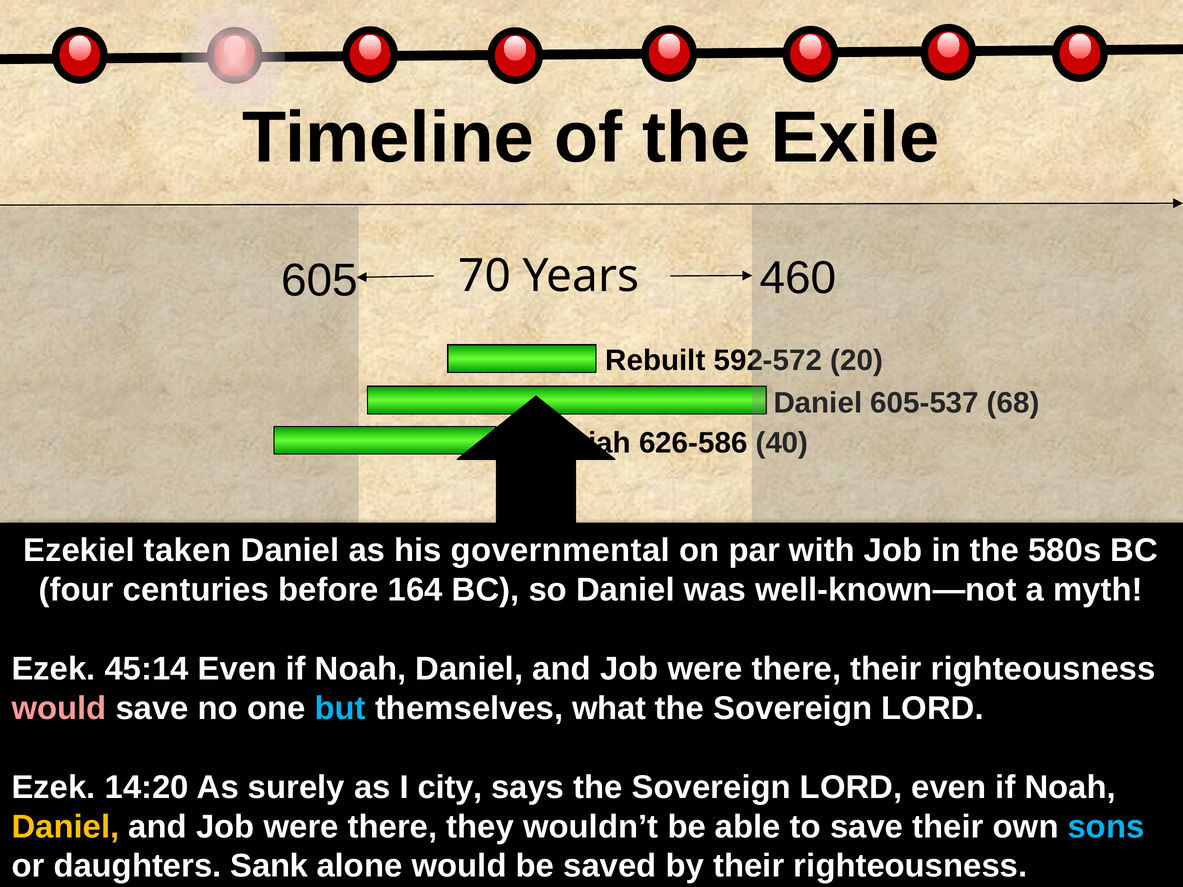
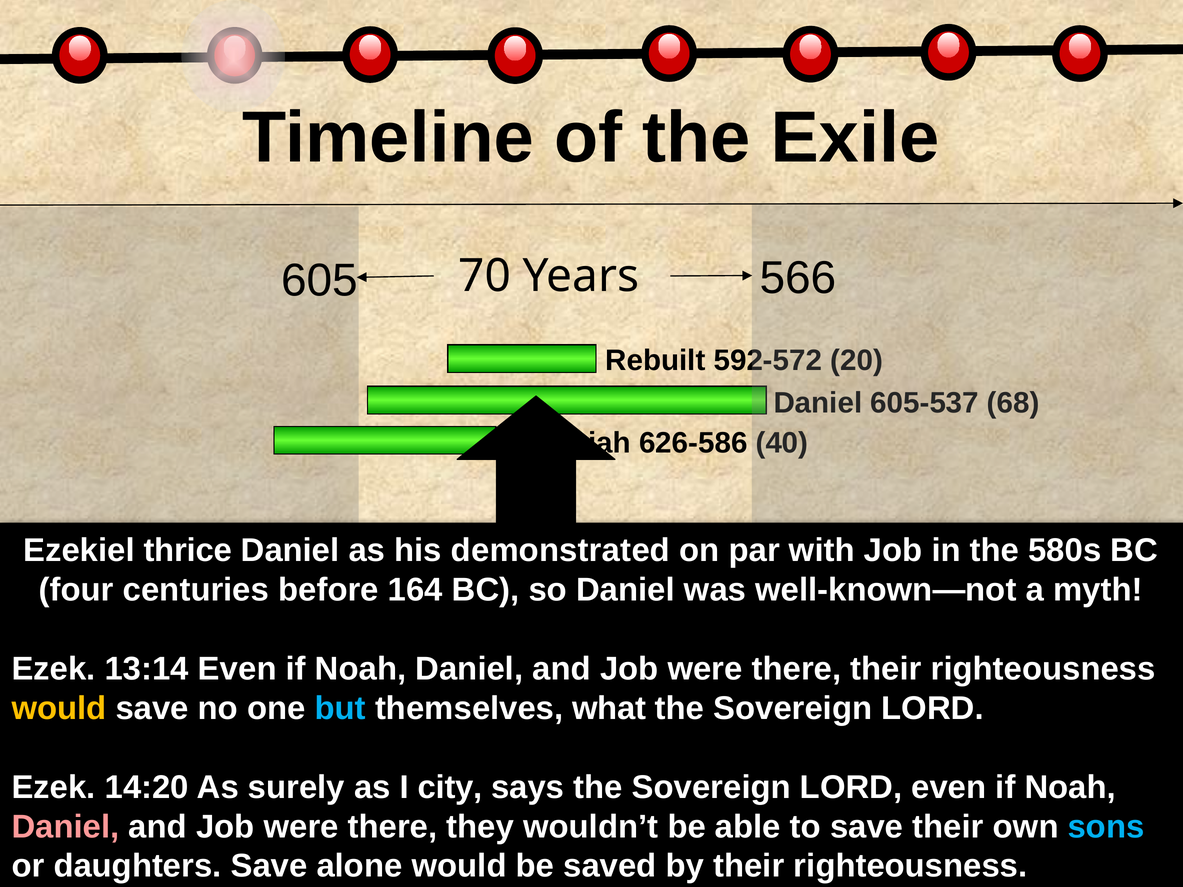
460: 460 -> 566 (798, 278)
taken: taken -> thrice (188, 551)
governmental: governmental -> demonstrated (560, 551)
45:14: 45:14 -> 13:14 (147, 669)
would colour: pink -> yellow (59, 709)
Daniel colour: yellow -> pink (65, 827)
Sank: Sank -> Save (269, 866)
